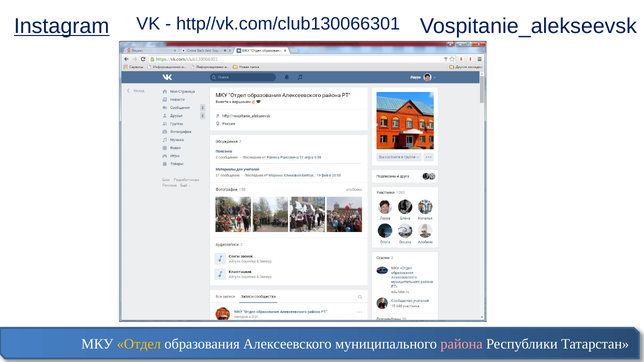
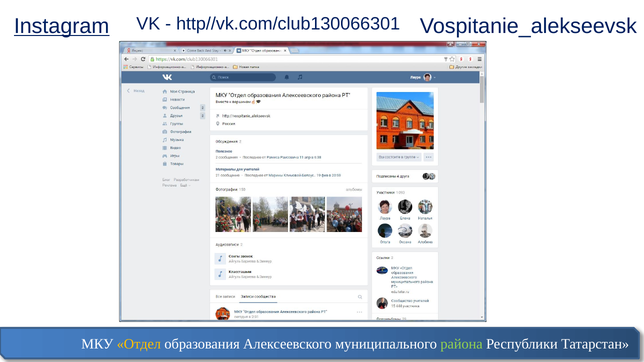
района colour: pink -> light green (462, 344)
